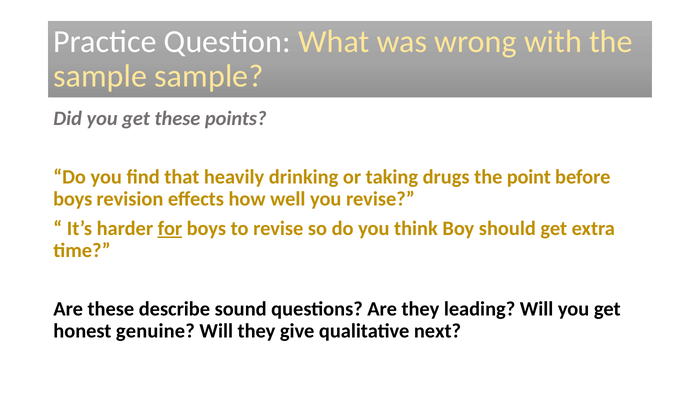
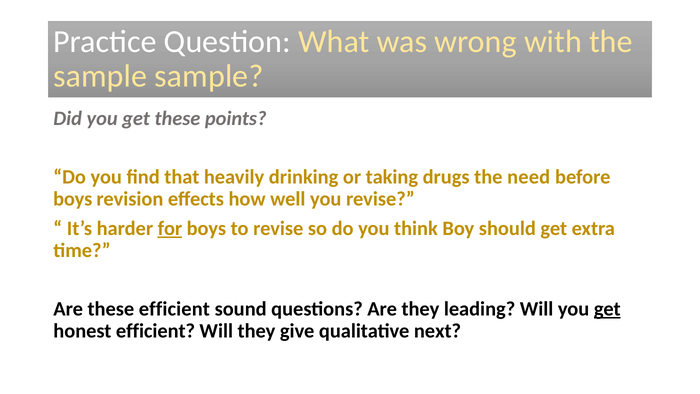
point: point -> need (529, 177)
these describe: describe -> efficient (174, 309)
get underline: none -> present (607, 309)
honest genuine: genuine -> efficient (155, 331)
